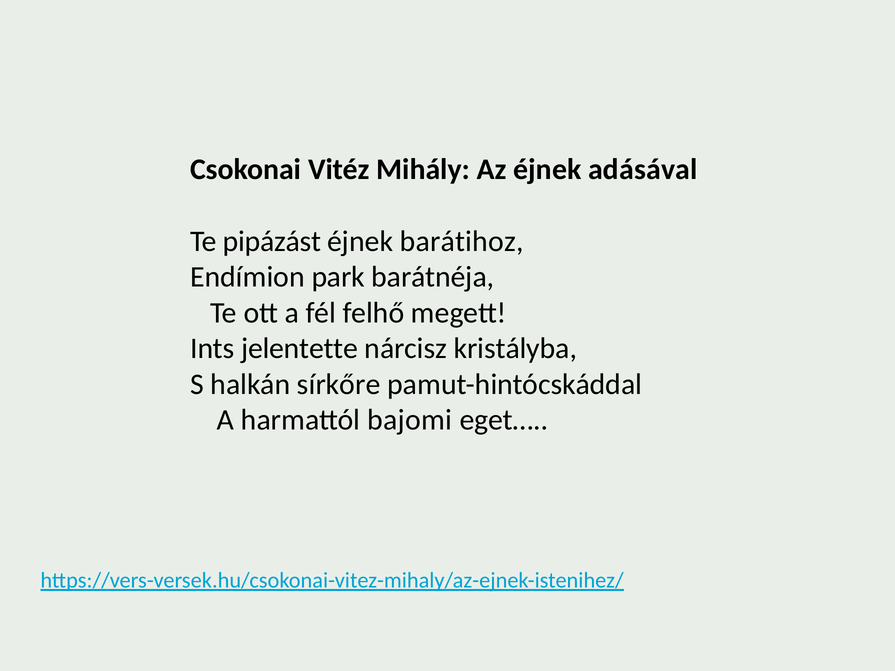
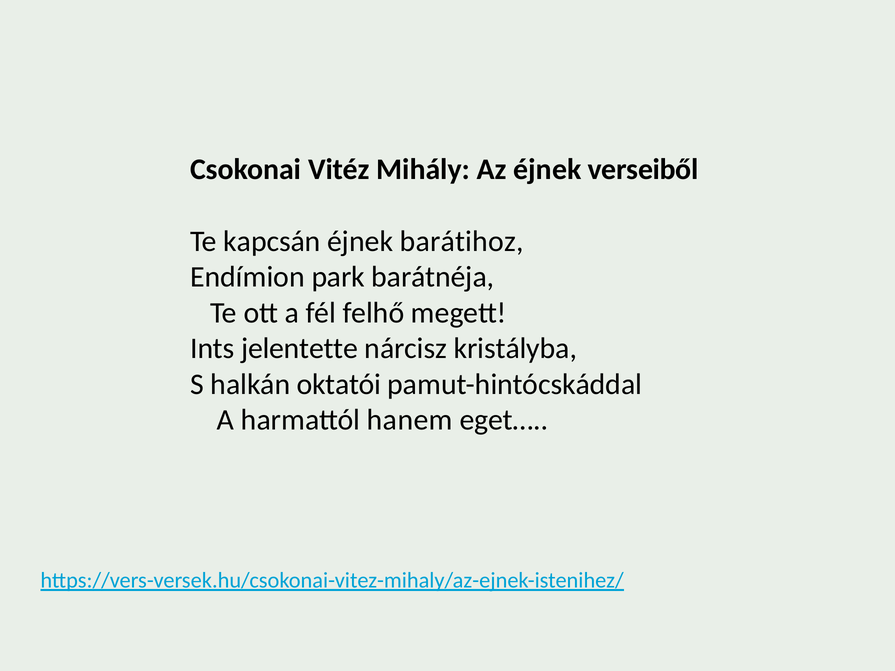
adásával: adásával -> verseiből (643, 170)
pipázást: pipázást -> kapcsán (272, 241)
sírkőre: sírkőre -> oktatói (339, 384)
bajomi: bajomi -> hanem (410, 420)
